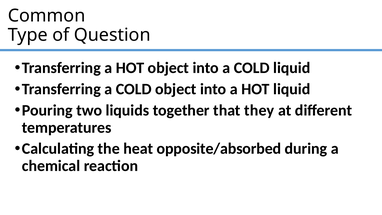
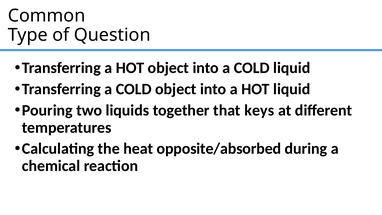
they: they -> keys (259, 110)
